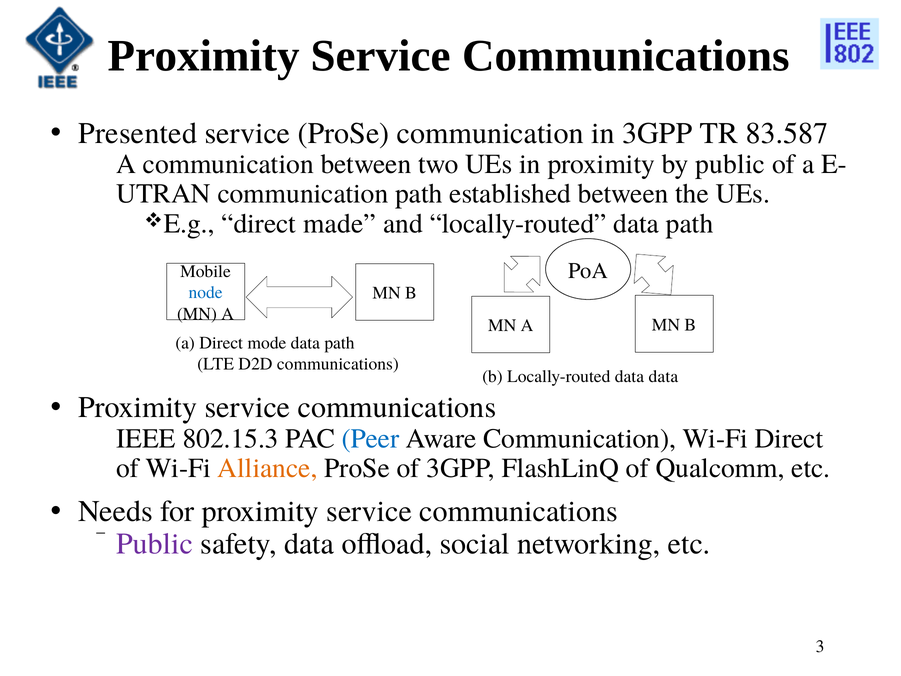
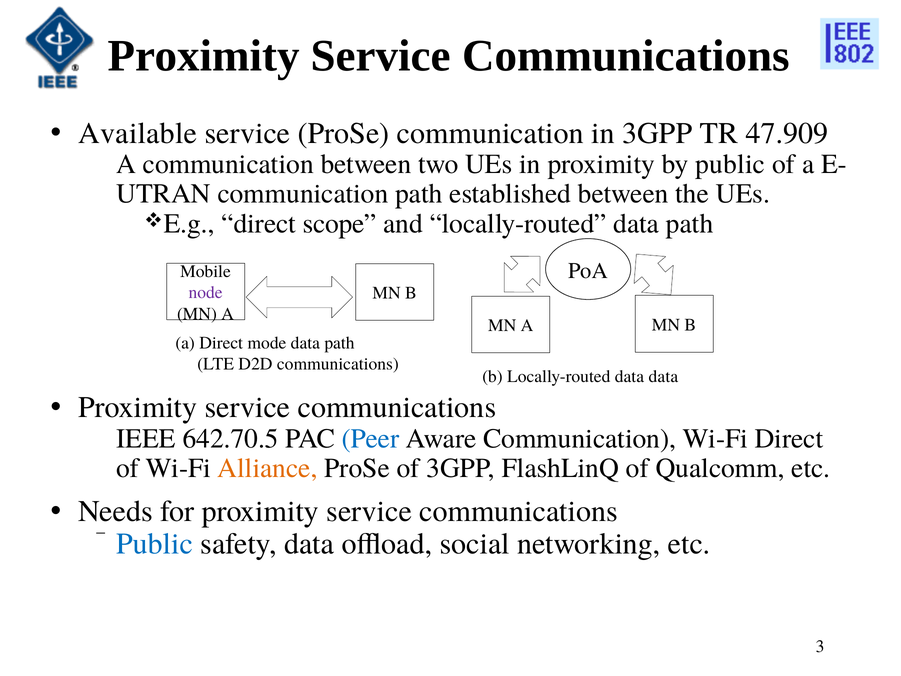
Presented: Presented -> Available (138, 133)
83.587: 83.587 -> 47.909 (787, 133)
made: made -> scope (340, 224)
node colour: blue -> purple (206, 293)
802.15.3: 802.15.3 -> 642.70.5 (231, 438)
Public colour: purple -> blue (155, 544)
